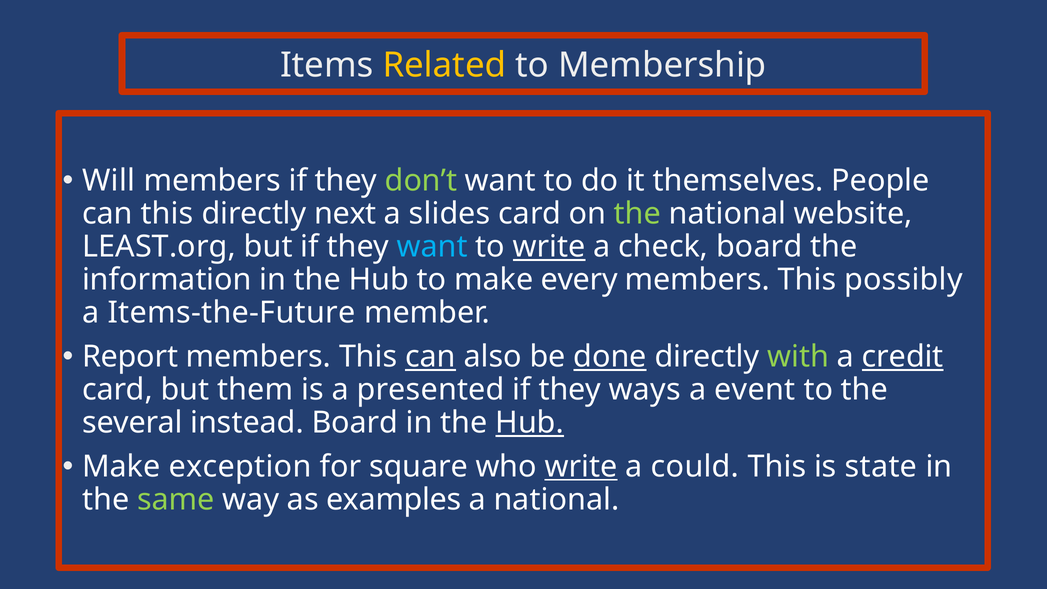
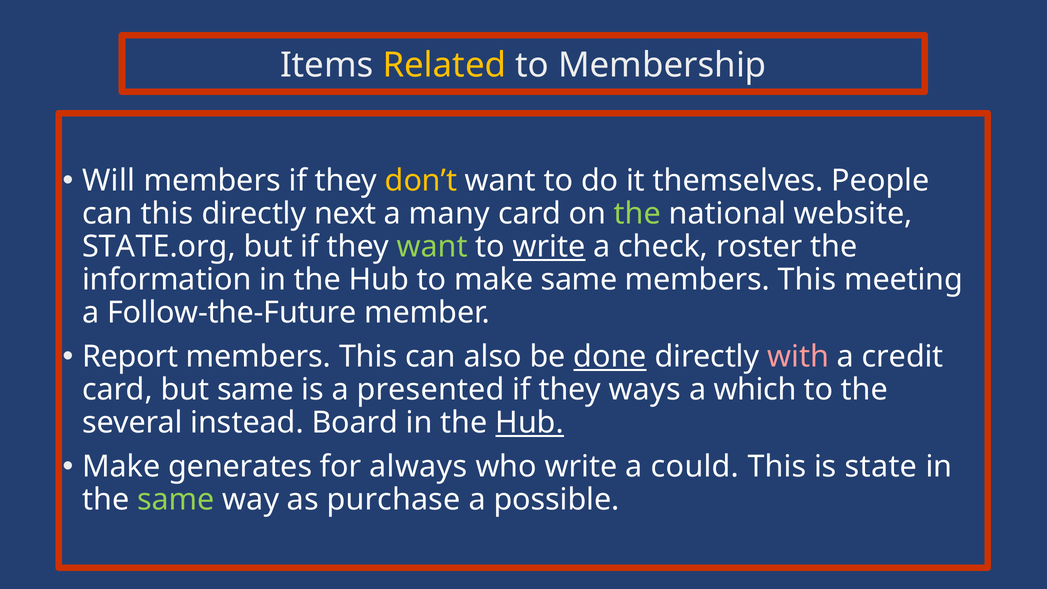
don’t colour: light green -> yellow (421, 181)
slides: slides -> many (449, 214)
LEAST.org: LEAST.org -> STATE.org (159, 247)
want colour: light blue -> light green (432, 247)
check board: board -> roster (759, 247)
make every: every -> same (579, 280)
possibly: possibly -> meeting (904, 280)
Items-the-Future: Items-the-Future -> Follow-the-Future (232, 313)
can underline: present -> none (431, 357)
with colour: light green -> pink (798, 357)
credit underline: present -> none (903, 357)
but them: them -> same (255, 390)
event: event -> which (755, 390)
exception: exception -> generates (240, 467)
square: square -> always (418, 467)
write underline: present -> none (581, 467)
examples: examples -> purchase (394, 500)
a national: national -> possible (557, 500)
